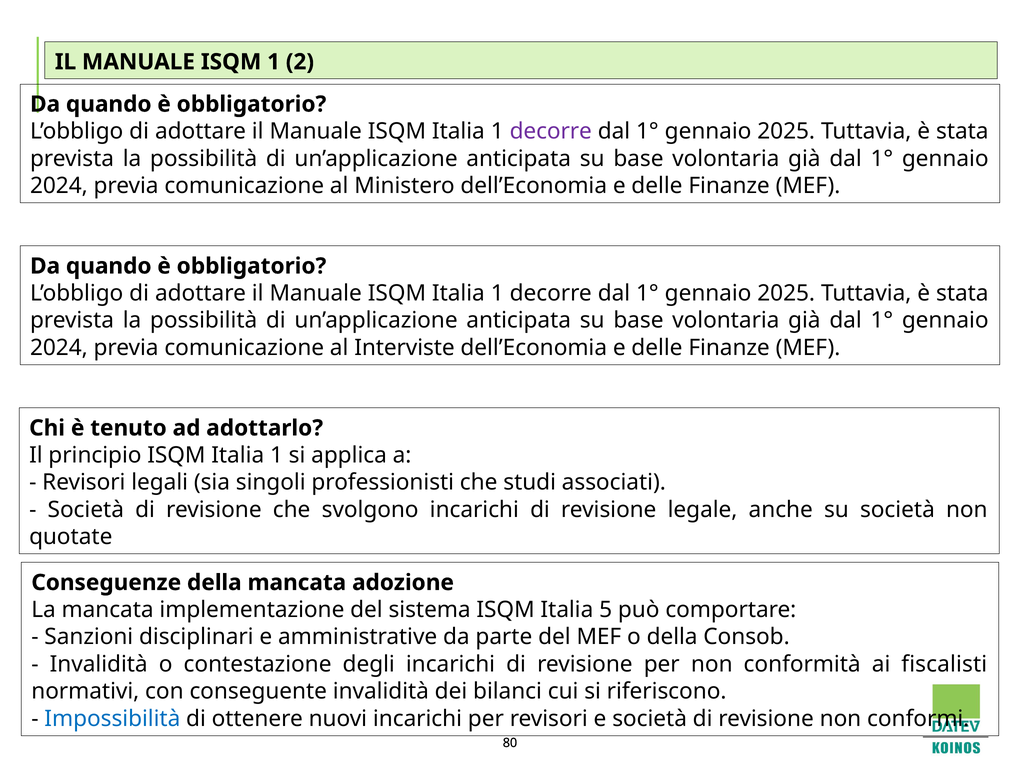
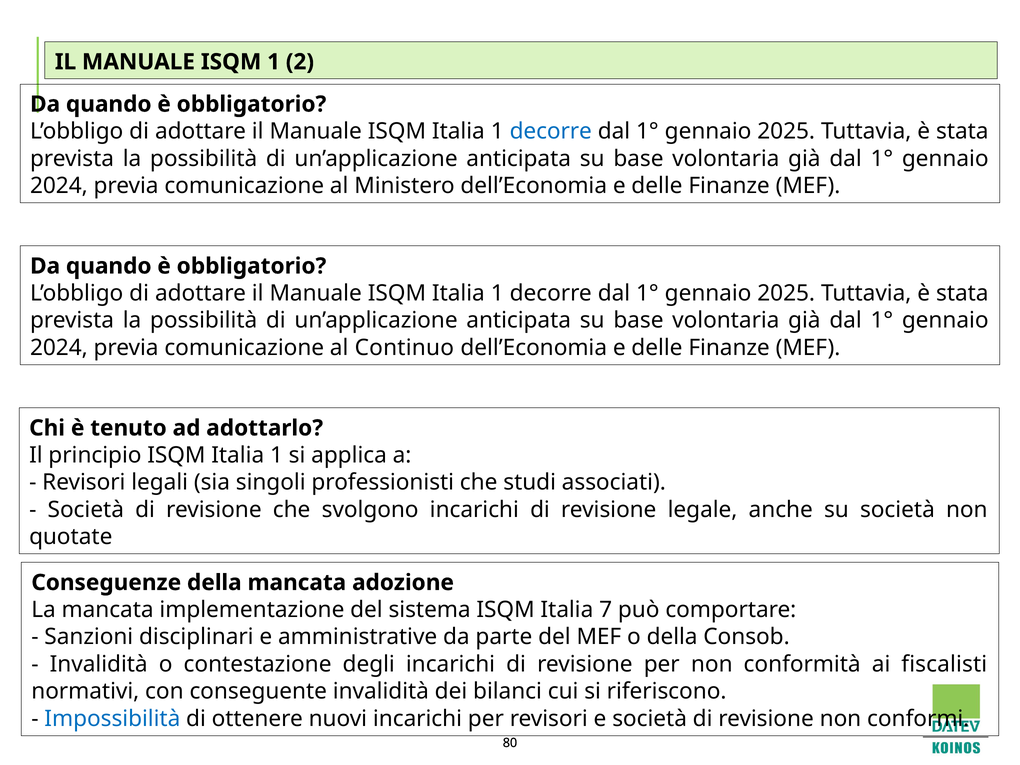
decorre colour: purple -> blue (551, 131)
Interviste: Interviste -> Continuo (404, 348)
5: 5 -> 7 (606, 610)
